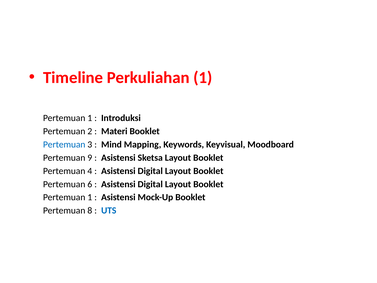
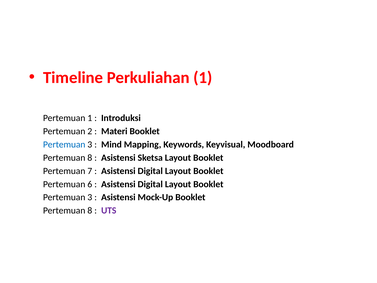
9: 9 -> 8 (90, 158)
4: 4 -> 7 (90, 171)
1: 1 -> 3 (90, 197)
UTS colour: blue -> purple (109, 210)
